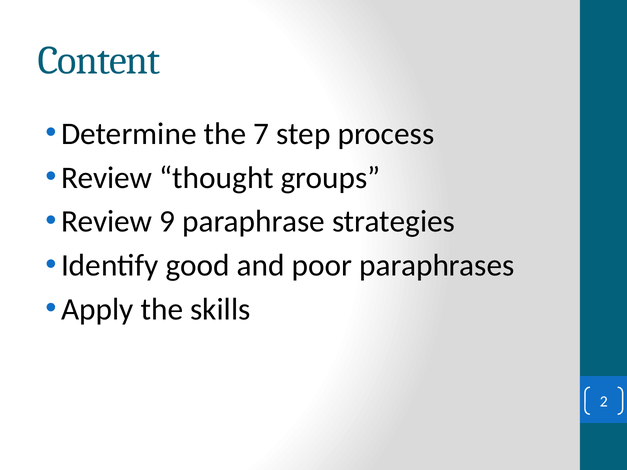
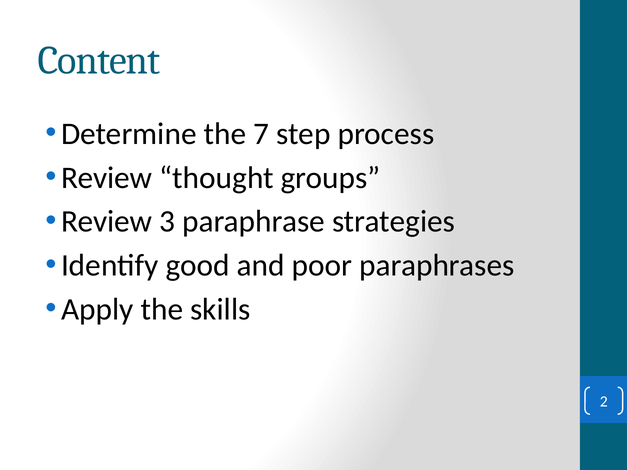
9: 9 -> 3 (167, 222)
